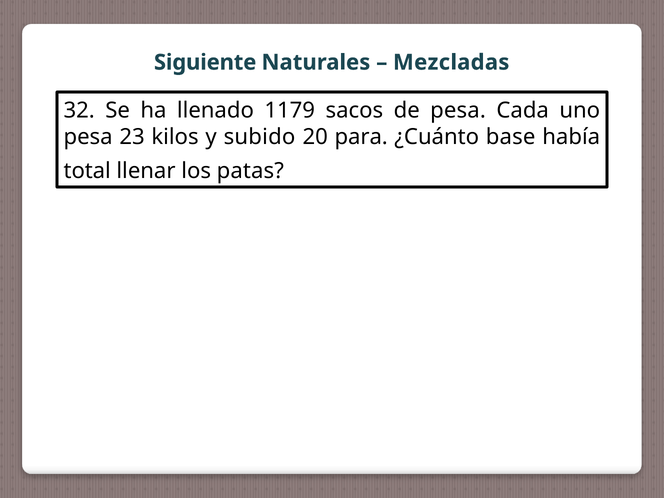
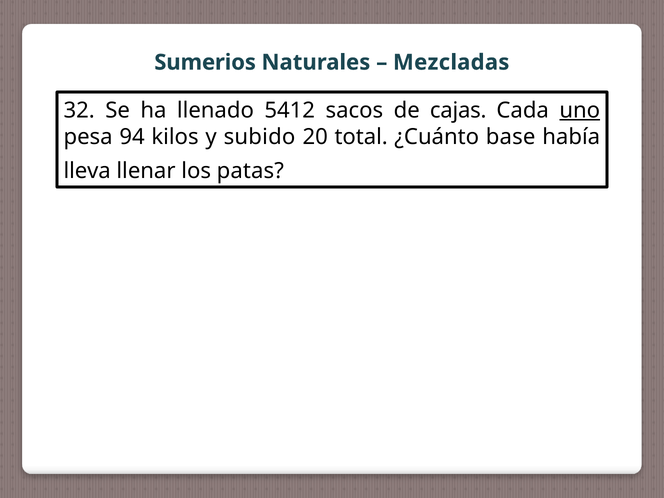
Siguiente: Siguiente -> Sumerios (205, 62)
1179: 1179 -> 5412 (290, 110)
de pesa: pesa -> cajas (458, 110)
uno underline: none -> present (580, 110)
23: 23 -> 94 (132, 137)
para: para -> total (361, 137)
total: total -> lleva (87, 171)
